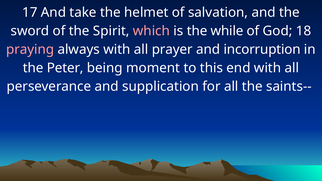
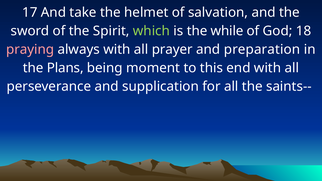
which colour: pink -> light green (151, 31)
incorruption: incorruption -> preparation (262, 50)
Peter: Peter -> Plans (65, 68)
